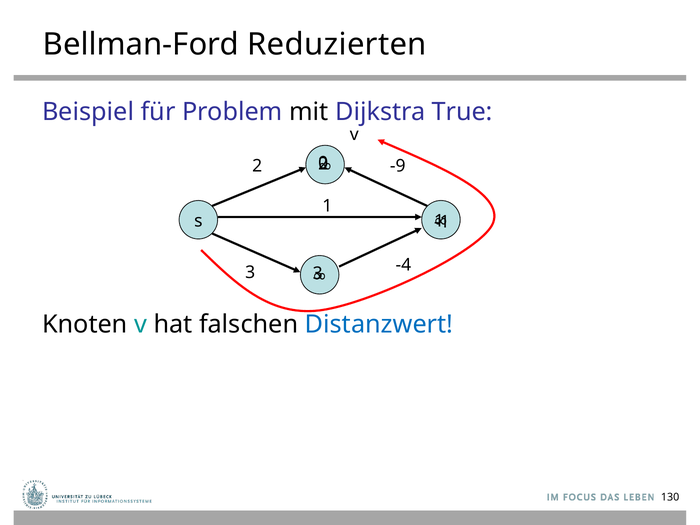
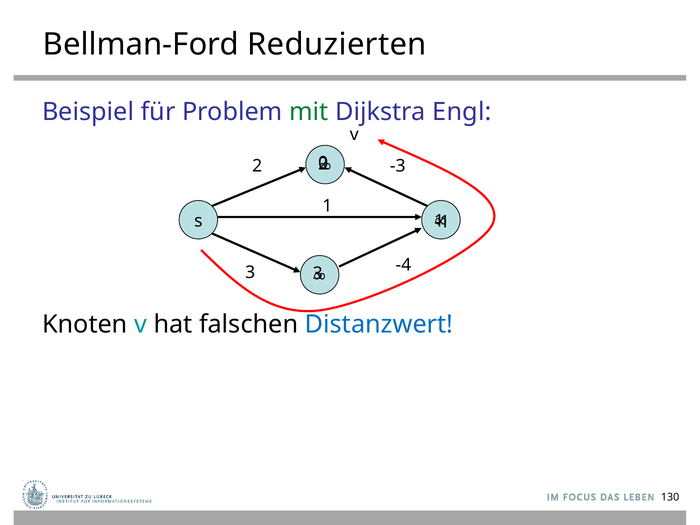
mit colour: black -> green (309, 112)
True: True -> Engl (462, 112)
-9: -9 -> -3 (398, 166)
